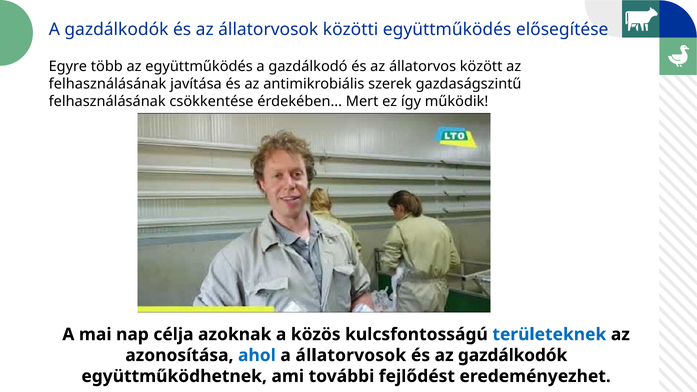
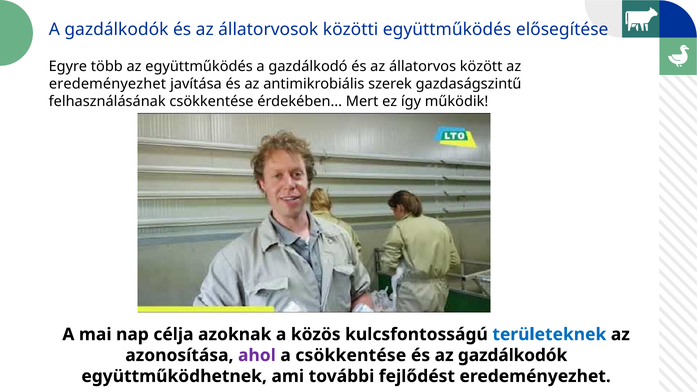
felhasználásának: felhasználásának -> eredeményezhet (107, 84)
ahol colour: blue -> purple (257, 355)
a állatorvosok: állatorvosok -> csökkentése (351, 355)
